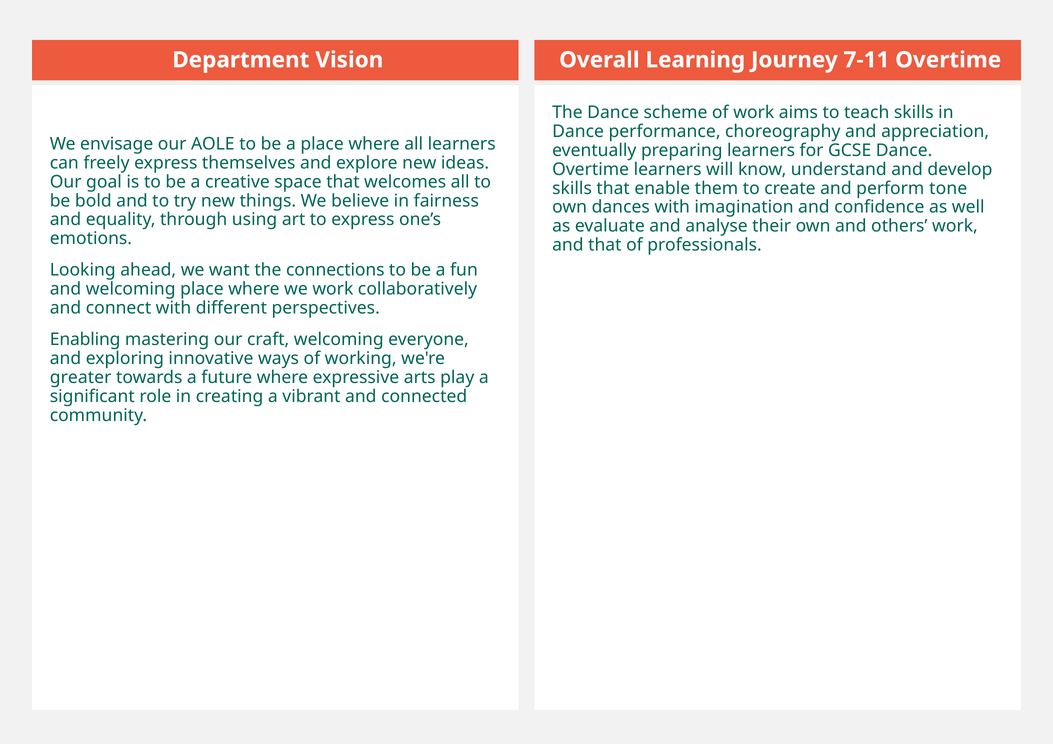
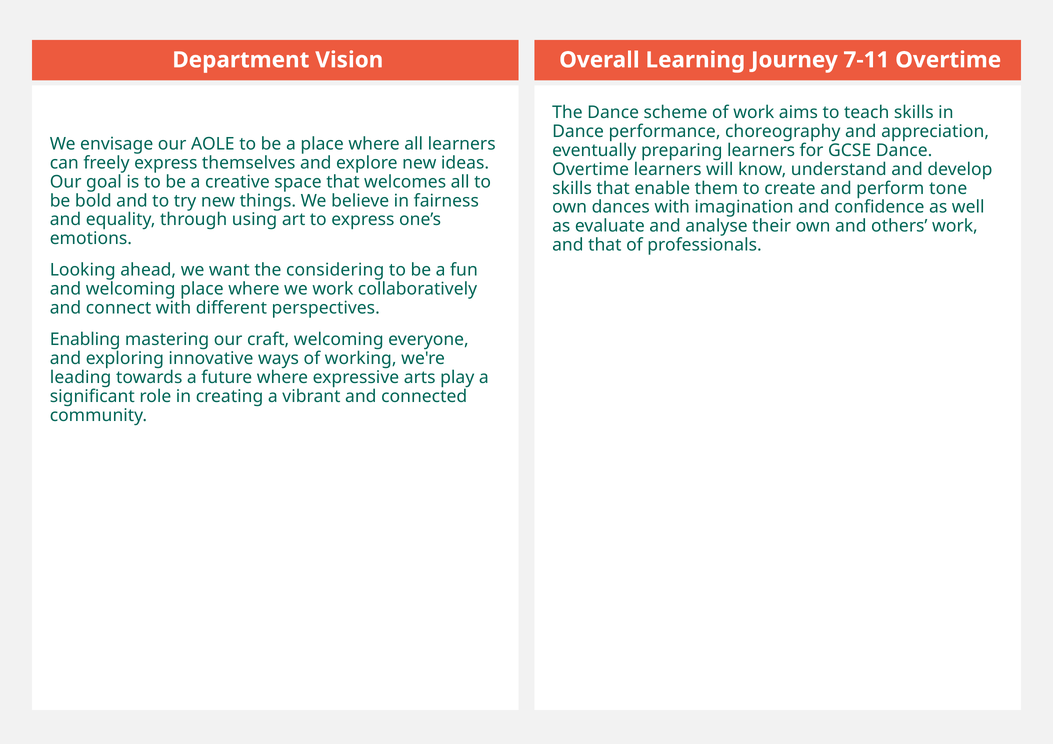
connections: connections -> considering (335, 270)
greater: greater -> leading (81, 378)
